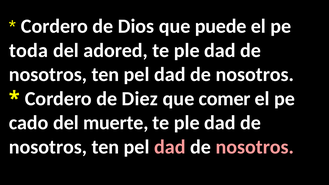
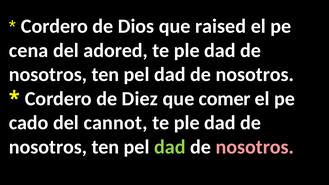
puede: puede -> raised (221, 26)
toda: toda -> cena (29, 50)
muerte: muerte -> cannot (116, 123)
dad colour: pink -> light green (170, 147)
